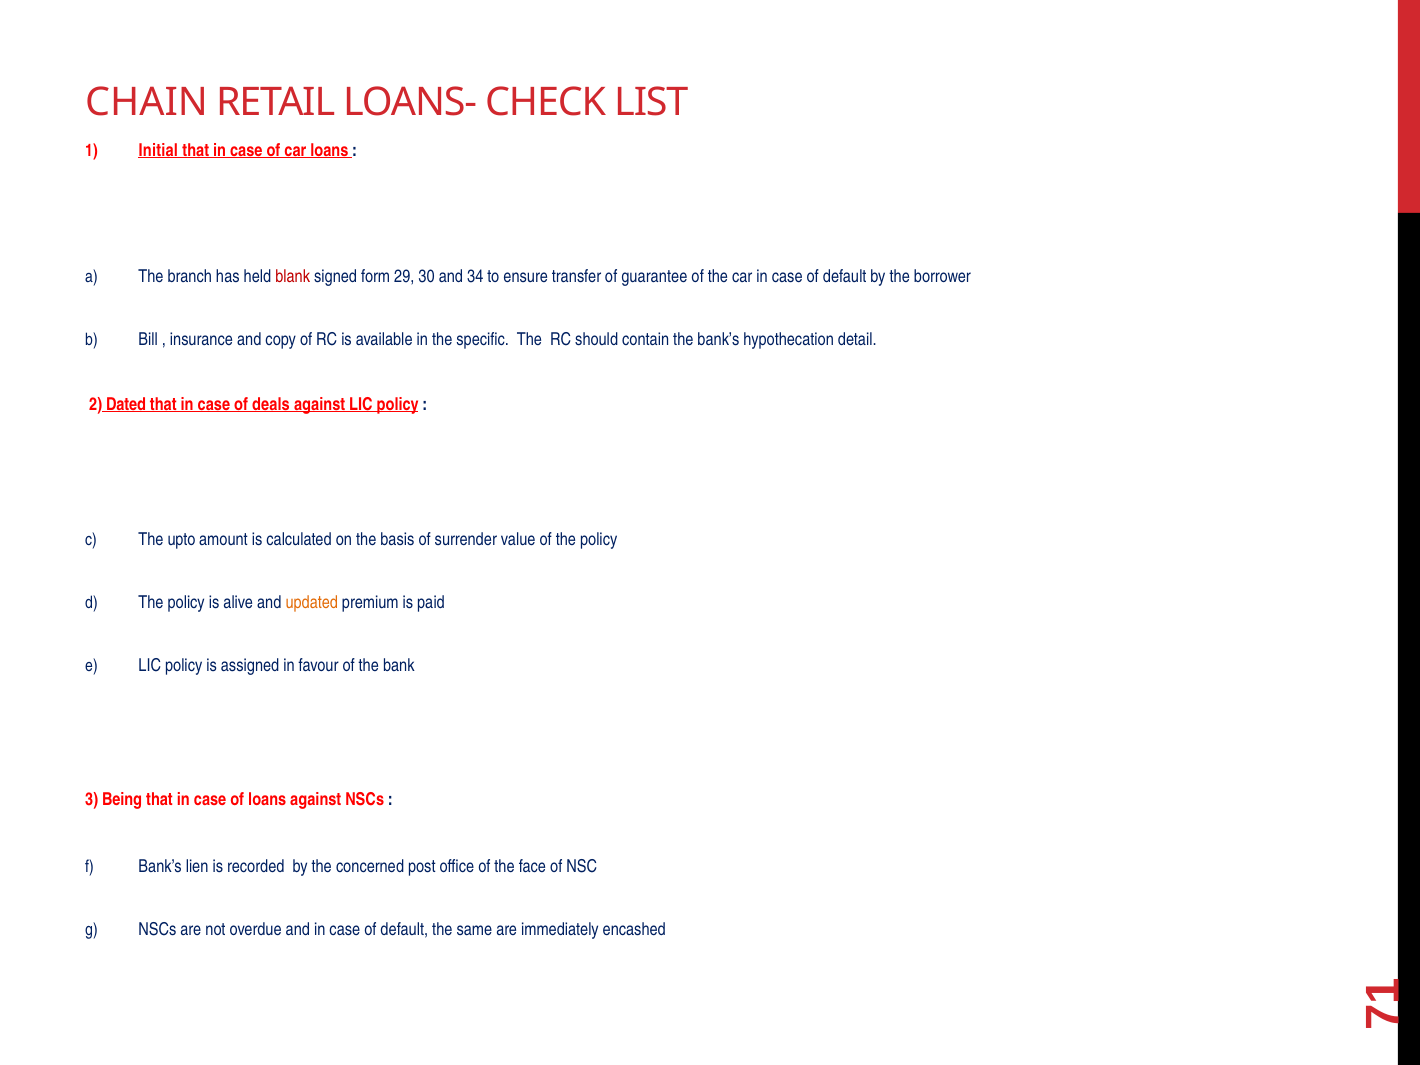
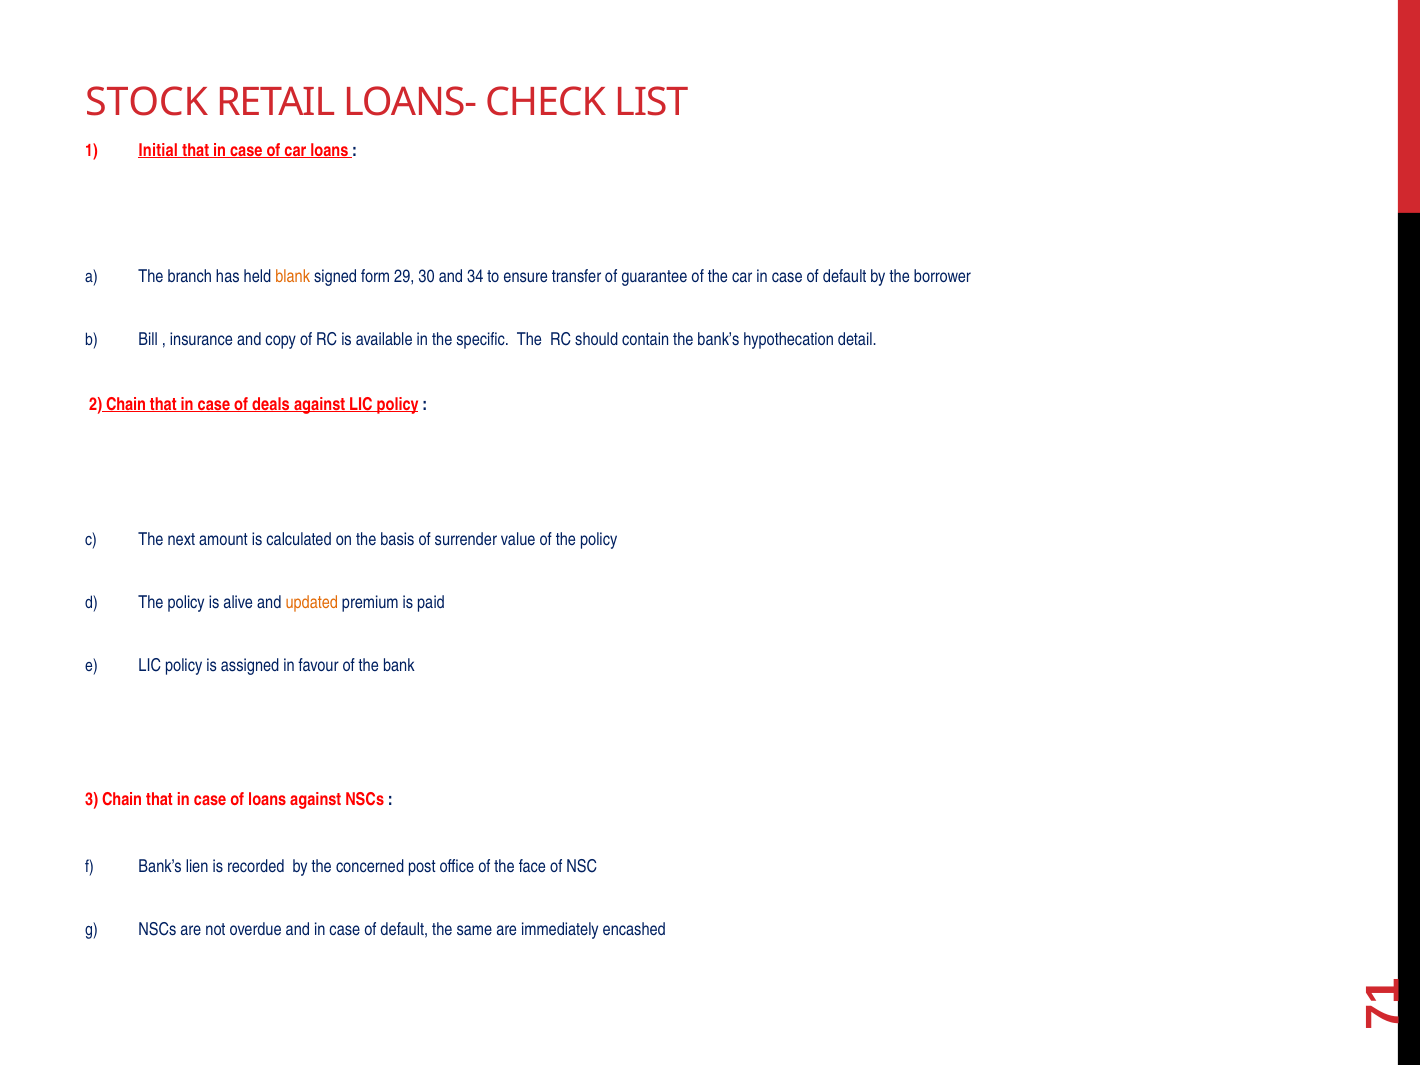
CHAIN: CHAIN -> STOCK (147, 102)
blank colour: red -> orange (293, 277)
2 Dated: Dated -> Chain (126, 404)
upto: upto -> next (181, 540)
3 Being: Being -> Chain (122, 800)
